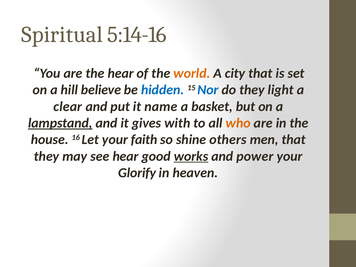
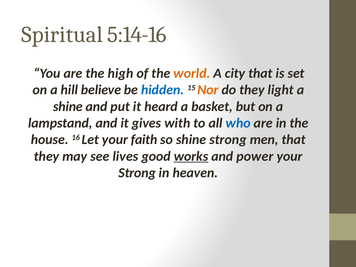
the hear: hear -> high (120, 73)
Nor colour: blue -> orange (208, 90)
clear: clear -> shine (68, 106)
name: name -> heard (161, 106)
lampstand underline: present -> none (60, 123)
who colour: orange -> blue (238, 123)
shine others: others -> strong (228, 140)
see hear: hear -> lives (125, 156)
Glorify: Glorify -> Strong (137, 173)
